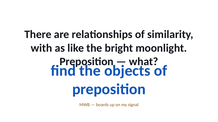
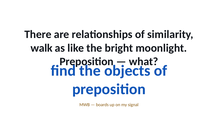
with: with -> walk (42, 48)
